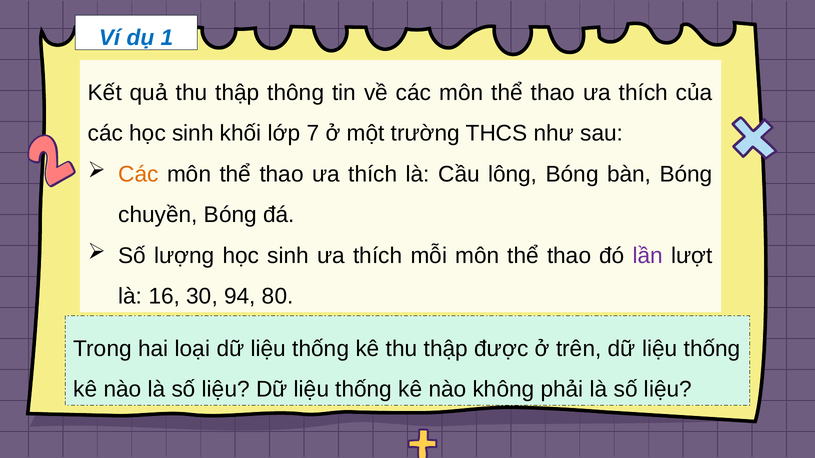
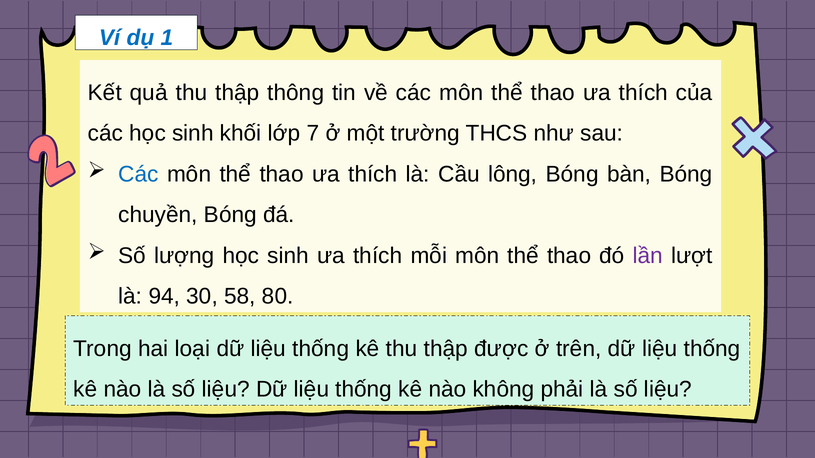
Các colour: orange -> blue (139, 174)
16: 16 -> 94 (164, 297)
94: 94 -> 58 (240, 297)
